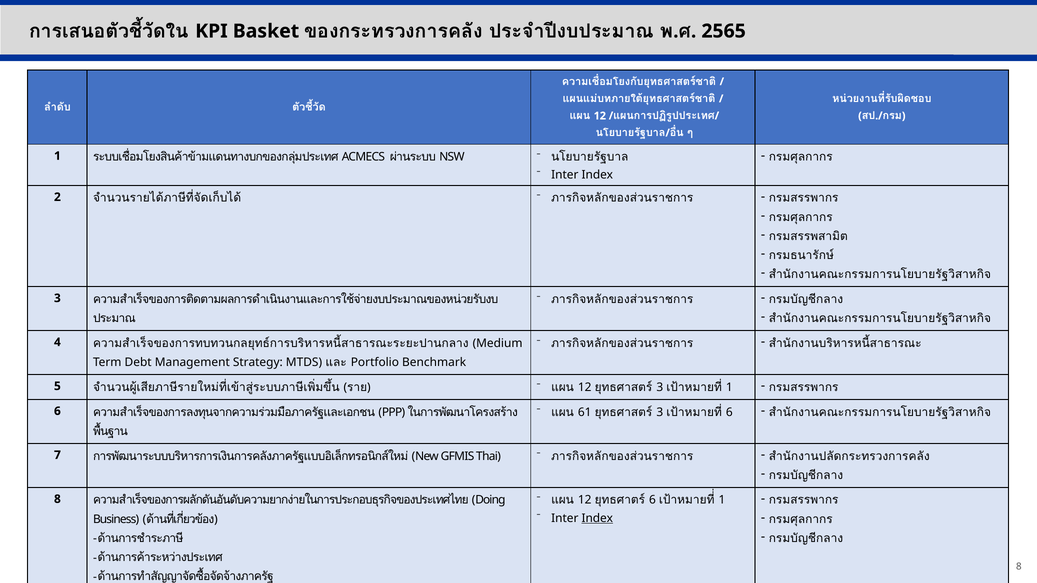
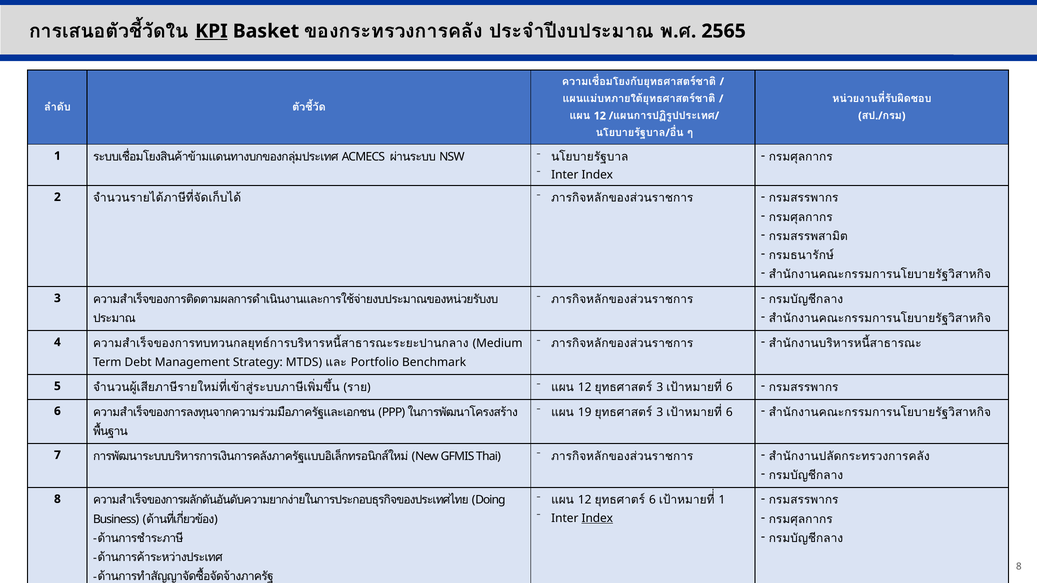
KPI underline: none -> present (211, 31)
1: 1 -> 6 (729, 387)
61: 61 -> 19 (585, 412)
